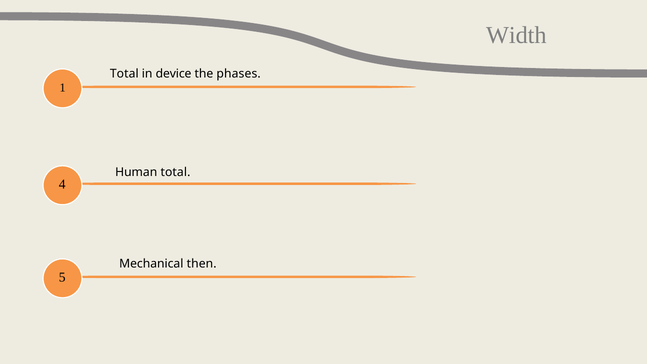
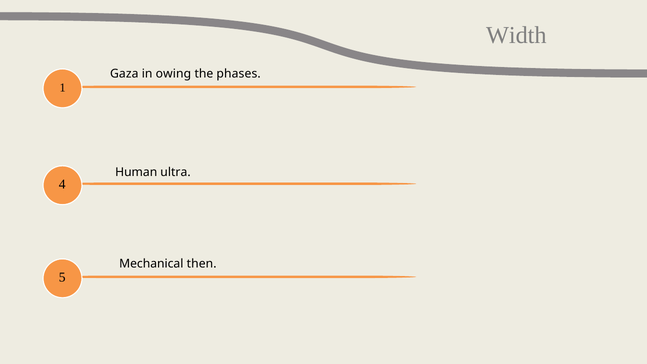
Total: Total -> Gaza (124, 74)
device: device -> owing (173, 74)
Human total: total -> ultra (176, 172)
